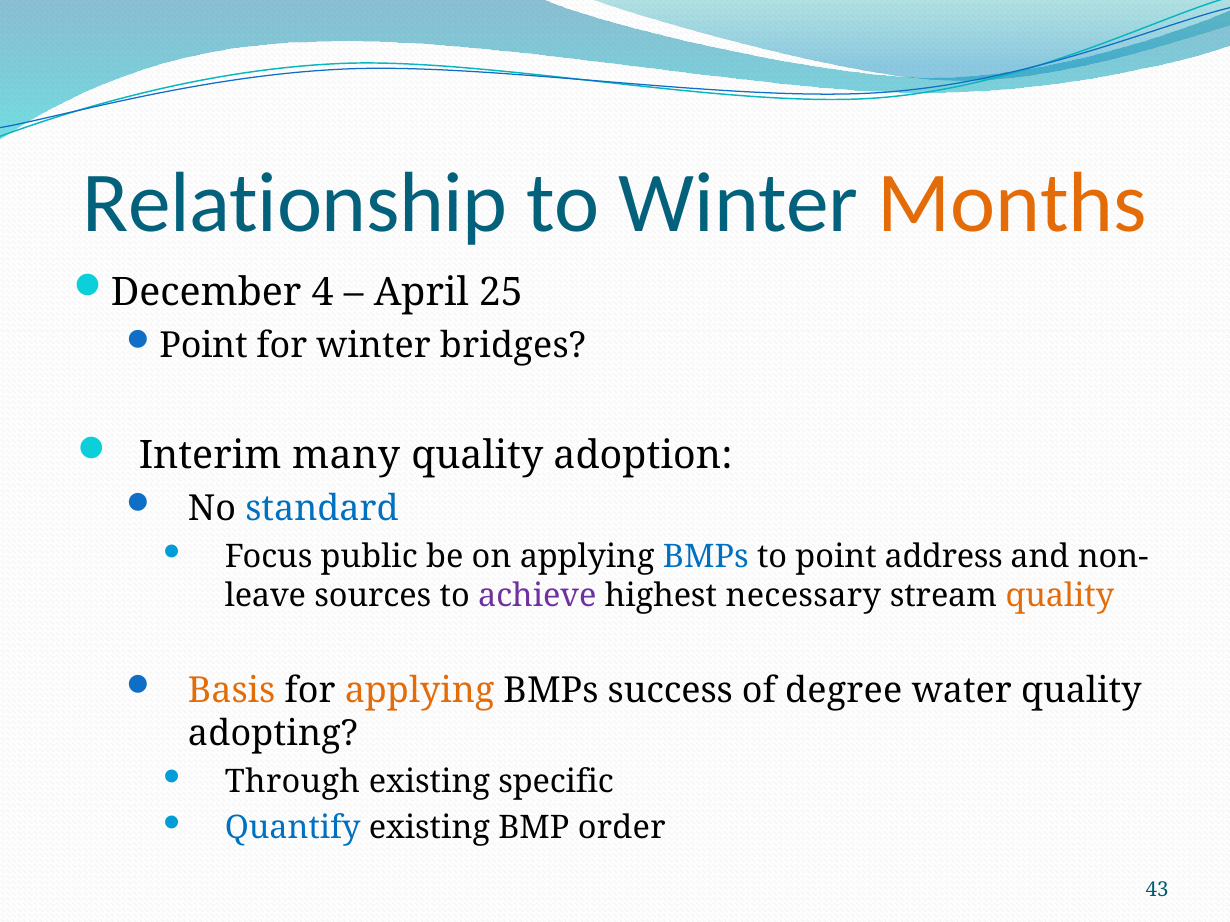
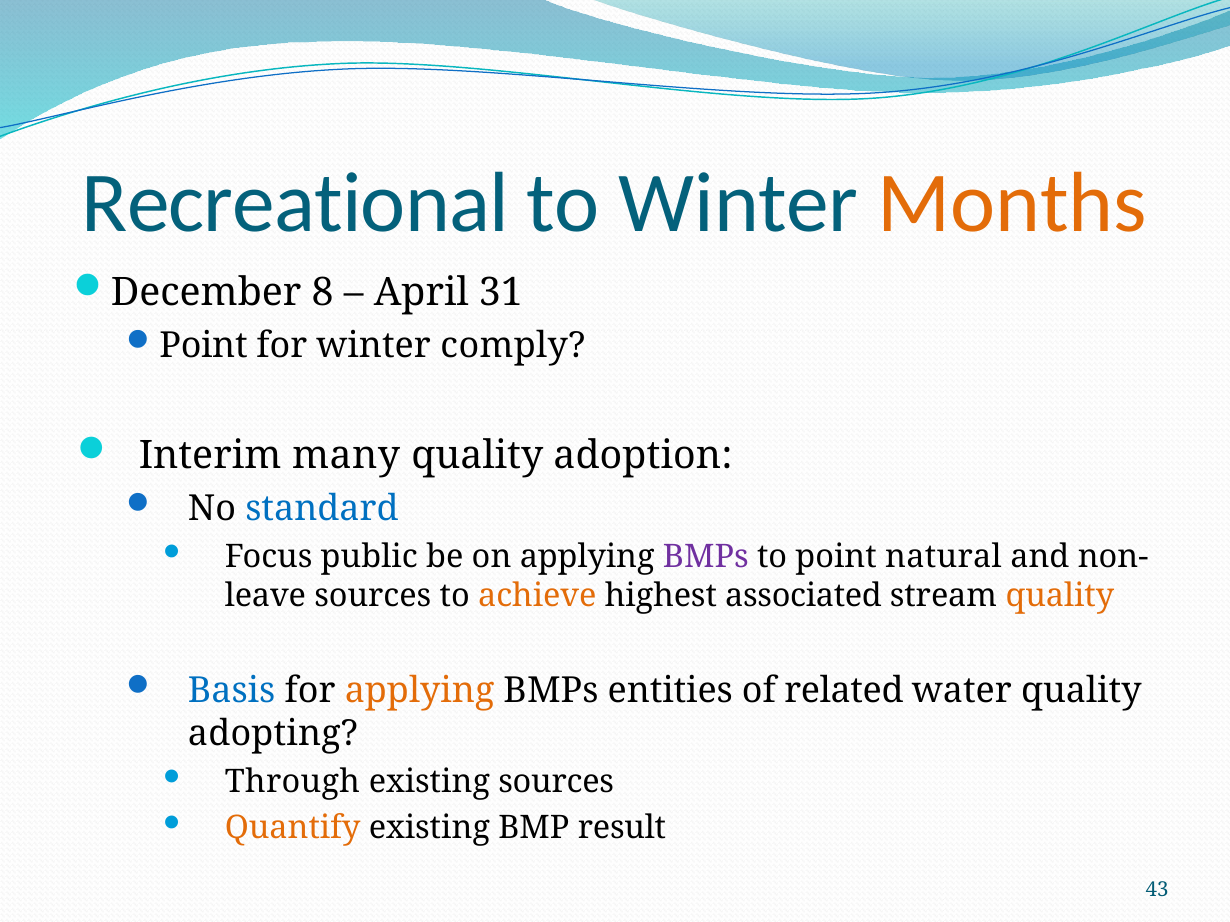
Relationship: Relationship -> Recreational (295, 203)
4: 4 -> 8 (323, 293)
25: 25 -> 31 (501, 293)
bridges: bridges -> comply (513, 346)
BMPs colour: blue -> purple (706, 557)
address: address -> natural (943, 557)
achieve colour: purple -> orange (537, 596)
necessary: necessary -> associated (804, 596)
Basis colour: orange -> blue (232, 691)
success: success -> entities (670, 691)
degree: degree -> related (844, 691)
existing specific: specific -> sources (556, 782)
Quantify colour: blue -> orange (293, 828)
order: order -> result (622, 828)
